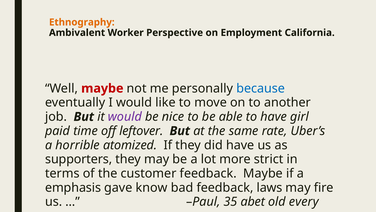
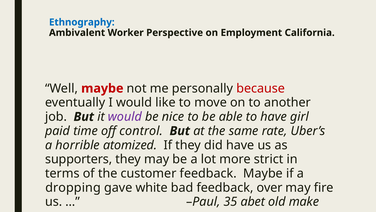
Ethnography colour: orange -> blue (82, 22)
because colour: blue -> red (261, 88)
leftover: leftover -> control (141, 131)
emphasis: emphasis -> dropping (73, 187)
know: know -> white (152, 187)
laws: laws -> over (270, 187)
every: every -> make (304, 201)
